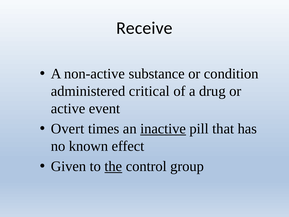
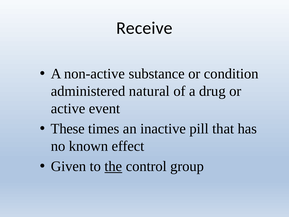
critical: critical -> natural (149, 91)
Overt: Overt -> These (68, 129)
inactive underline: present -> none (163, 129)
